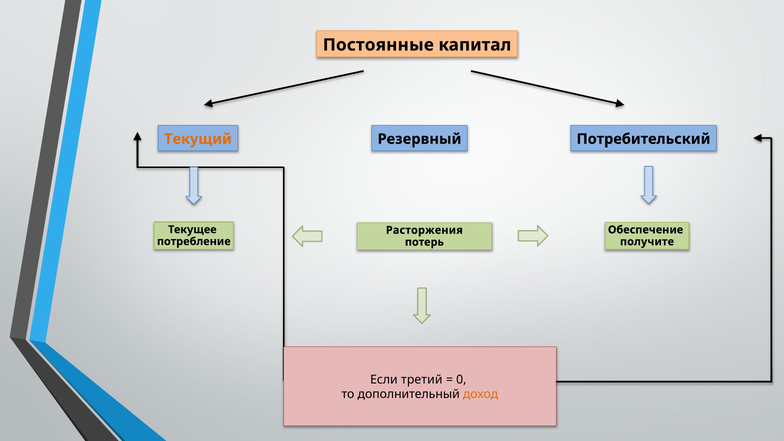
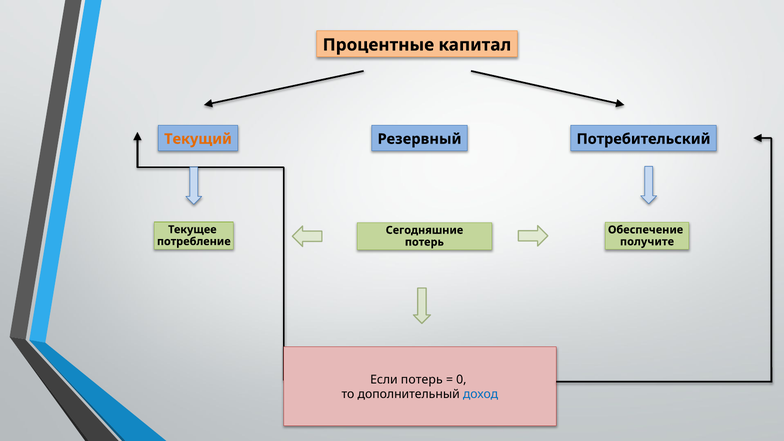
Постоянные: Постоянные -> Процентные (378, 45)
Расторжения: Расторжения -> Сегодняшние (424, 230)
Если третий: третий -> потерь (422, 380)
доход colour: orange -> blue (481, 394)
